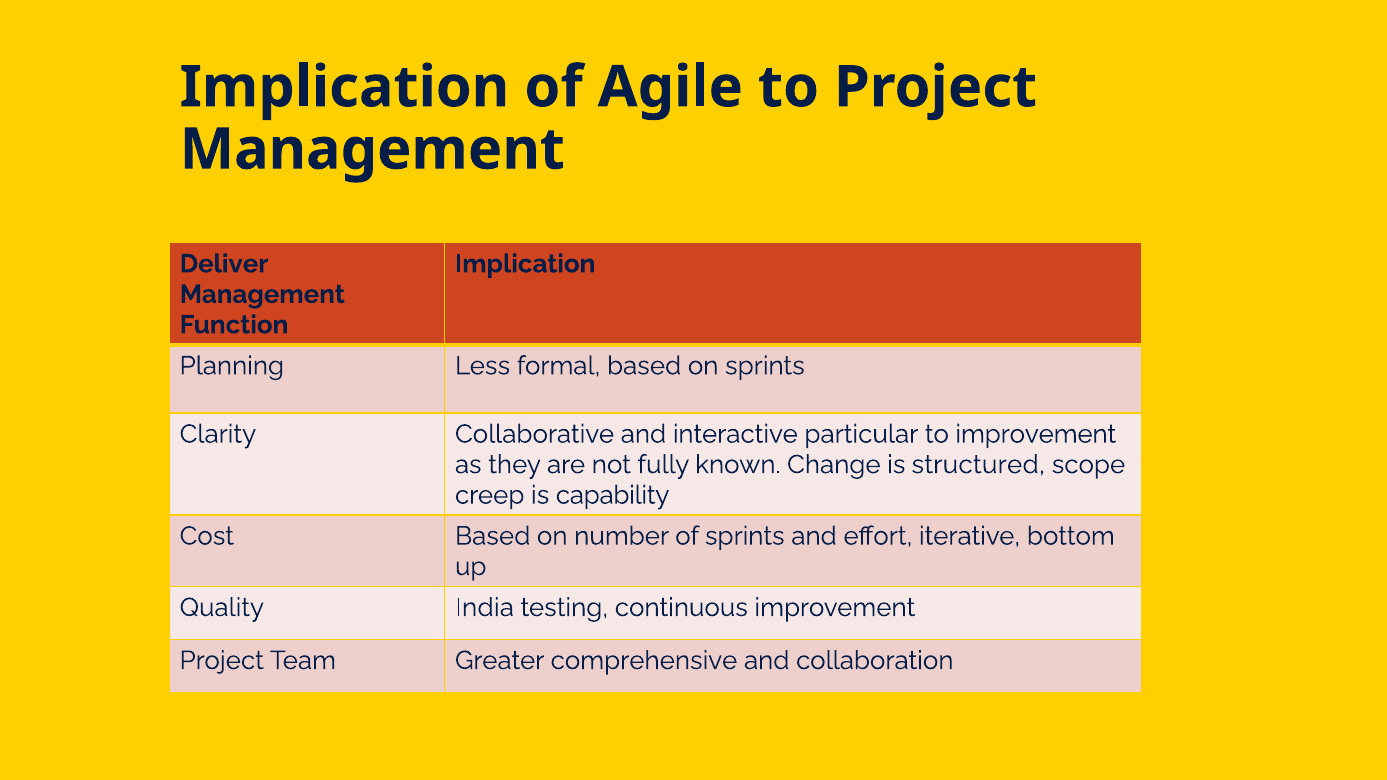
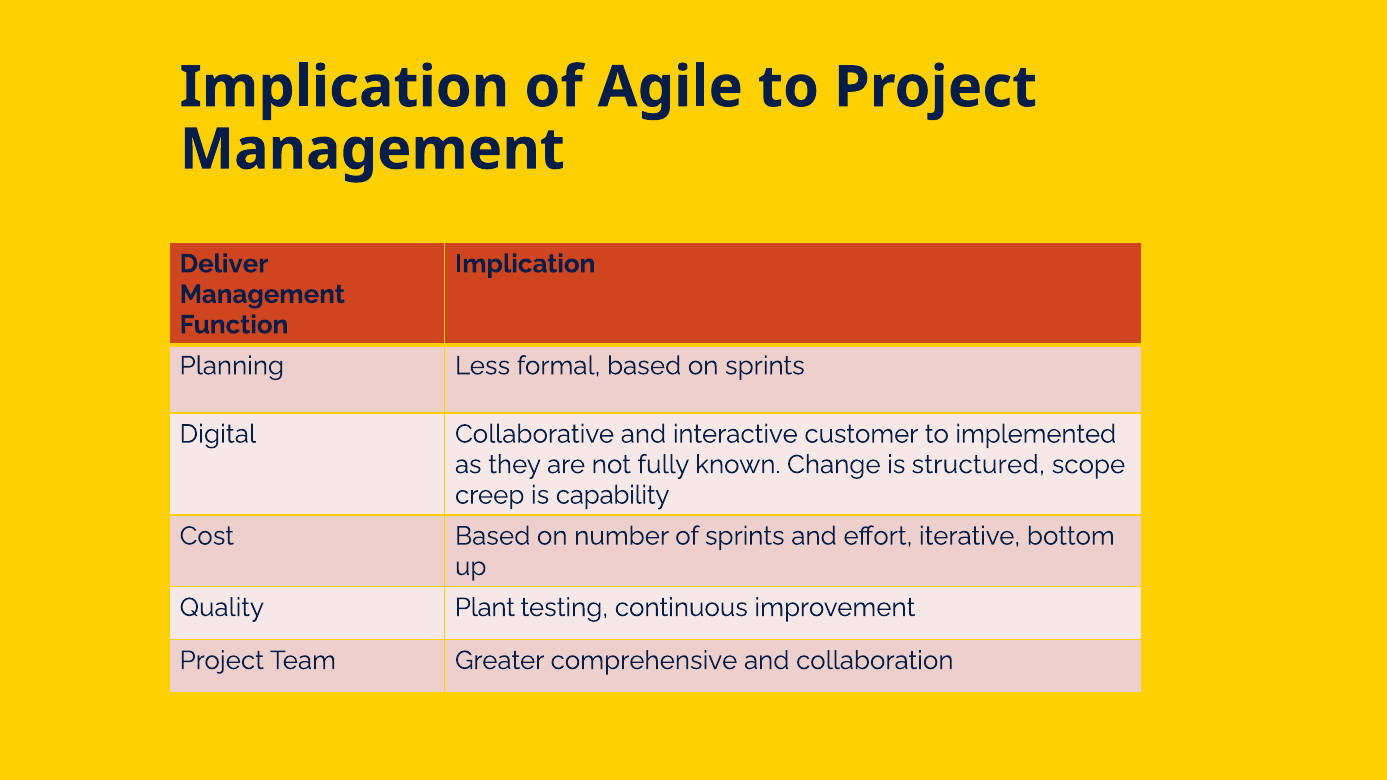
Clarity: Clarity -> Digital (218, 434)
particular: particular -> customer (861, 434)
to improvement: improvement -> implemented (1036, 434)
India: India -> Plant (485, 608)
